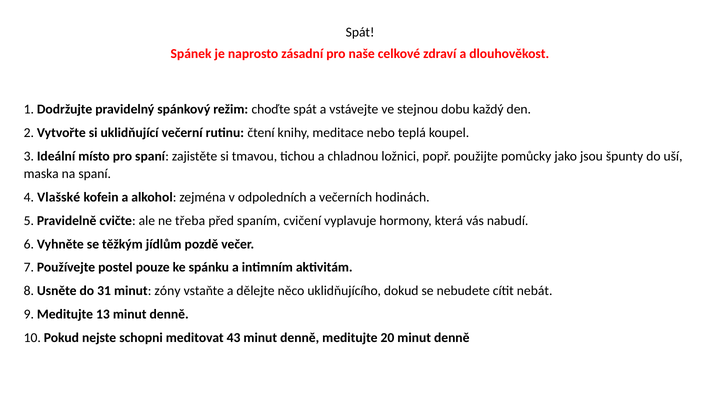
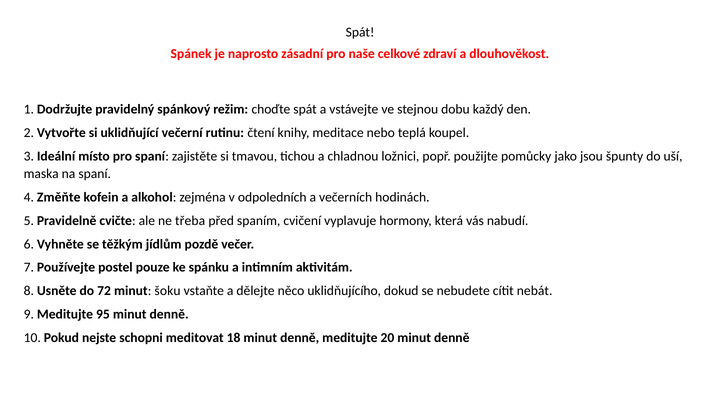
Vlašské: Vlašské -> Změňte (59, 197)
31: 31 -> 72 (104, 291)
zóny: zóny -> šoku (168, 291)
13: 13 -> 95 (103, 315)
43: 43 -> 18 (234, 338)
